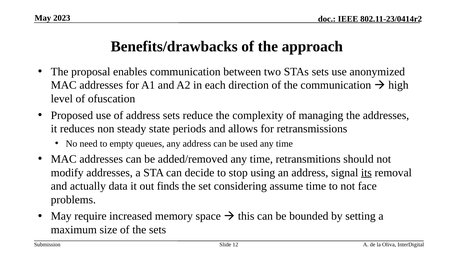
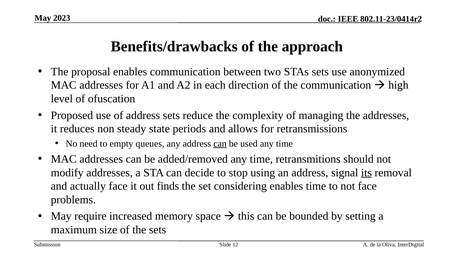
can underline: none -> present (220, 144)
actually data: data -> face (118, 186)
considering assume: assume -> enables (286, 186)
